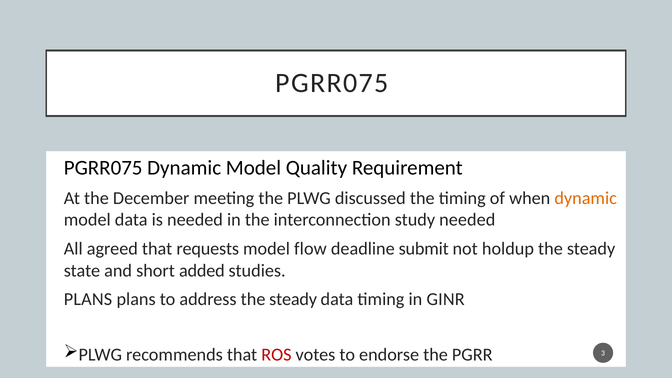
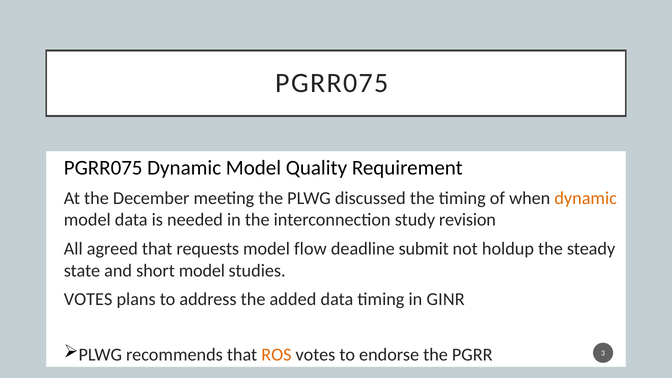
study needed: needed -> revision (467, 220)
short added: added -> model (202, 271)
PLANS: PLANS -> VOTES (88, 299)
address the steady: steady -> added (293, 299)
ROS colour: red -> orange (276, 355)
